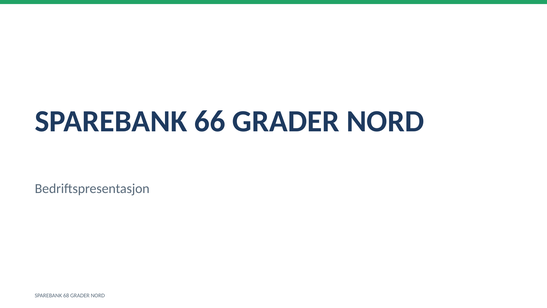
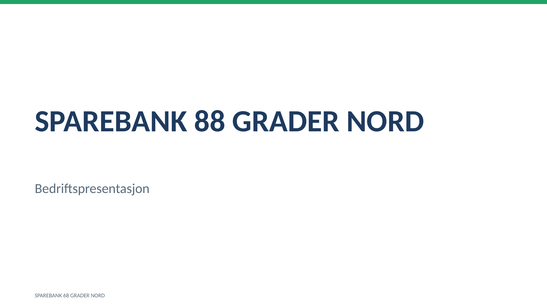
66: 66 -> 88 (210, 121)
